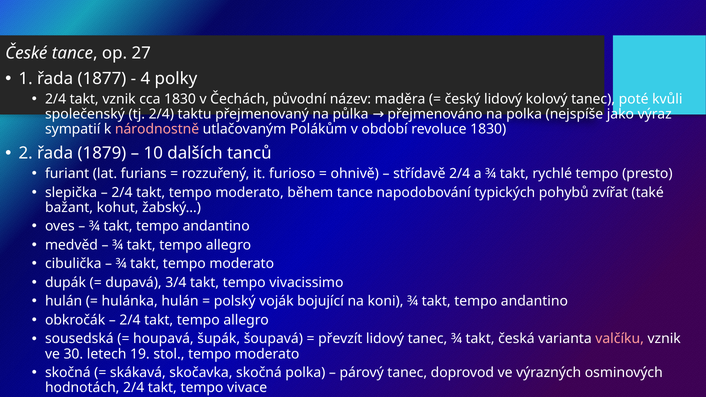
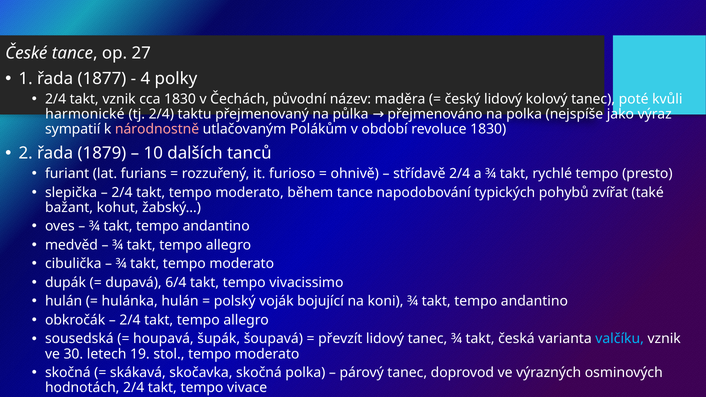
společenský: společenský -> harmonické (85, 114)
3/4: 3/4 -> 6/4 (176, 283)
valčíku colour: pink -> light blue (620, 339)
